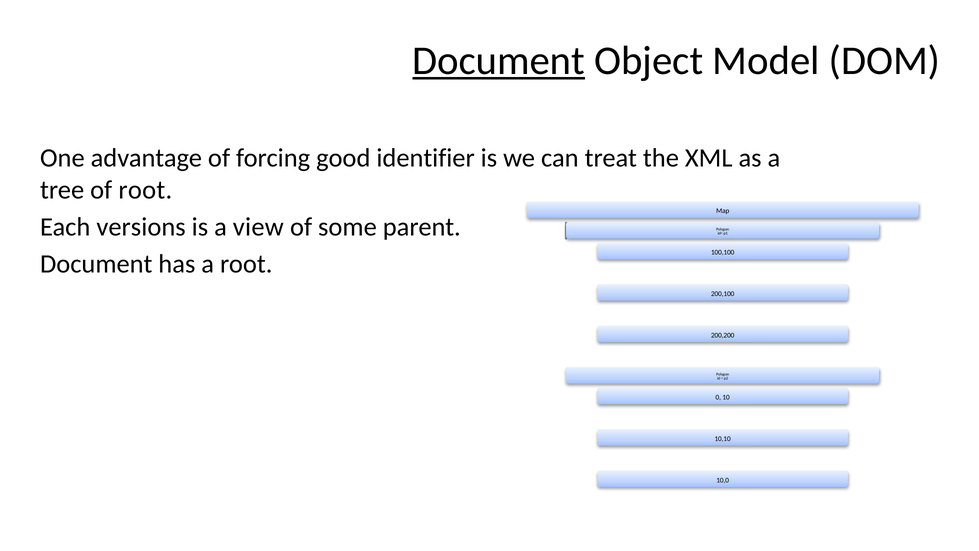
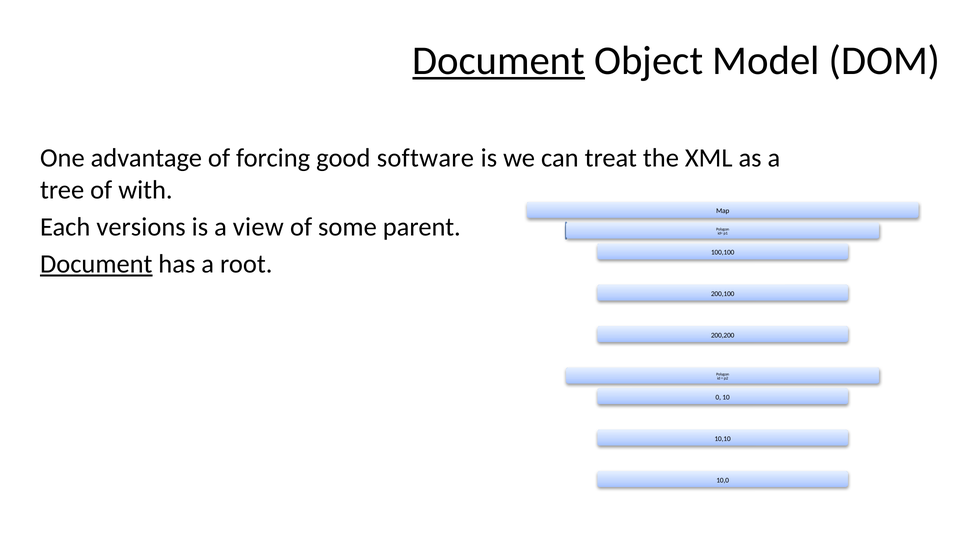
identifier: identifier -> software (425, 158)
of root: root -> with (145, 190)
Document underline: none -> present (96, 264)
